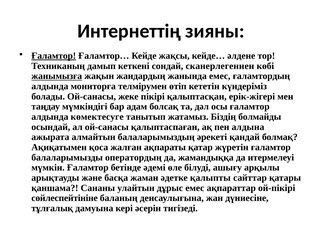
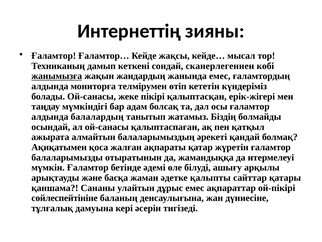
Ғаламтор underline: present -> none (54, 56)
әлдене: әлдене -> мысал (241, 56)
көмектесуге: көмектесуге -> балалардың (97, 117)
алдына: алдына -> қатқыл (248, 127)
оператордың: оператордың -> отыратынын (133, 157)
